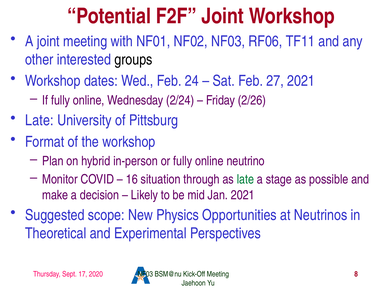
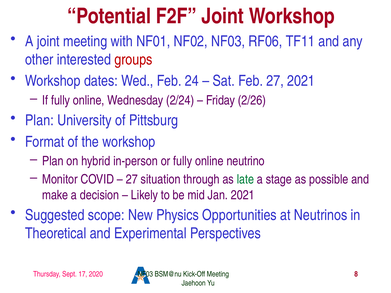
groups colour: black -> red (133, 60)
Late: Late -> Plan (39, 121)
16: 16 -> 27 (132, 180)
